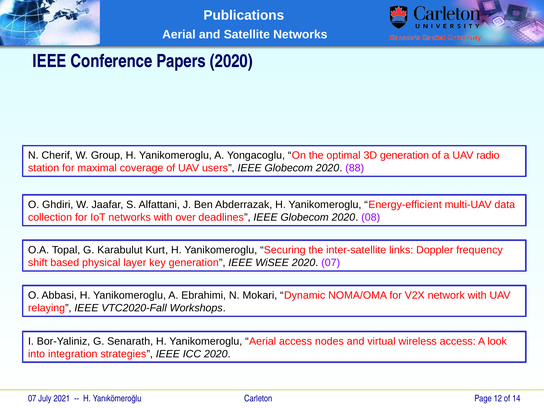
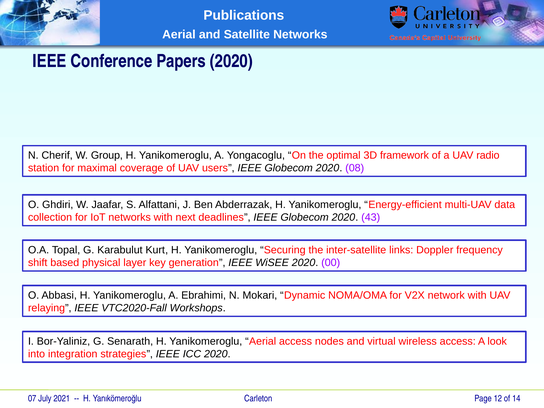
3D generation: generation -> framework (404, 155)
88: 88 -> 08 (355, 168)
over: over -> next (186, 217)
08: 08 -> 43 (371, 217)
2020 07: 07 -> 00 (331, 263)
